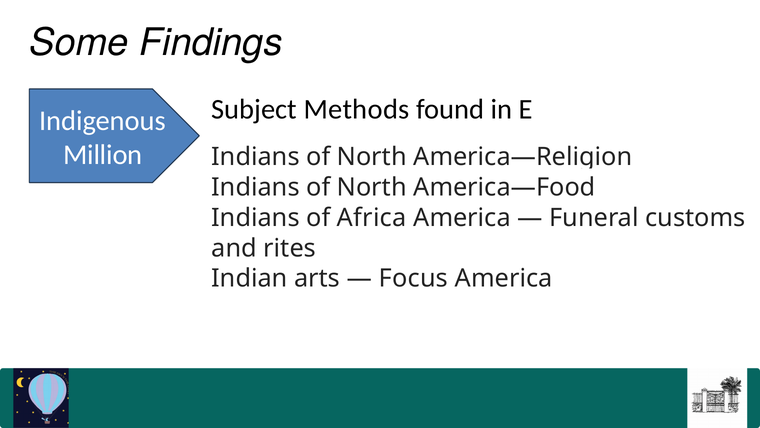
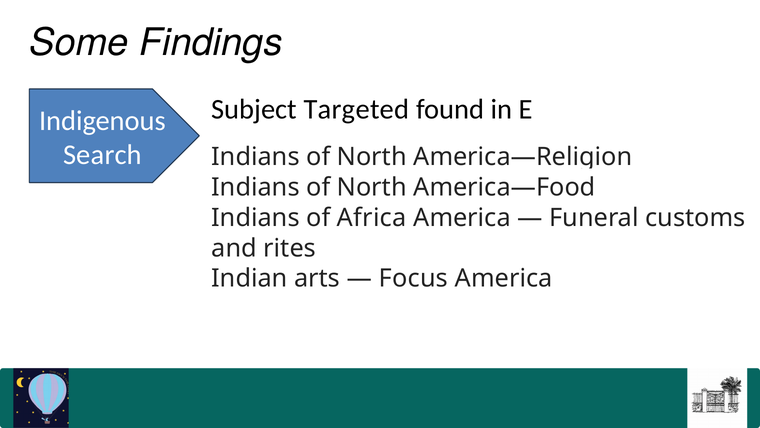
Methods: Methods -> Targeted (356, 109)
Million: Million -> Search (102, 155)
